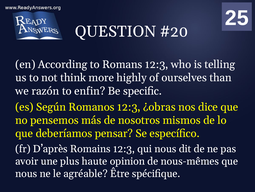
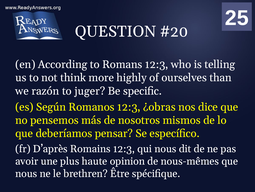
enfin: enfin -> juger (90, 91)
agréable: agréable -> brethren (86, 173)
